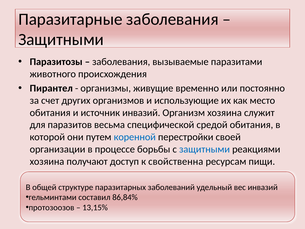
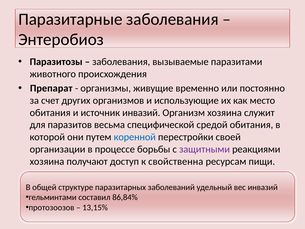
Защитными: Защитными -> Энтеробиоз (61, 40)
Пирантел: Пирантел -> Препарат (51, 88)
защитными colour: blue -> purple (205, 149)
